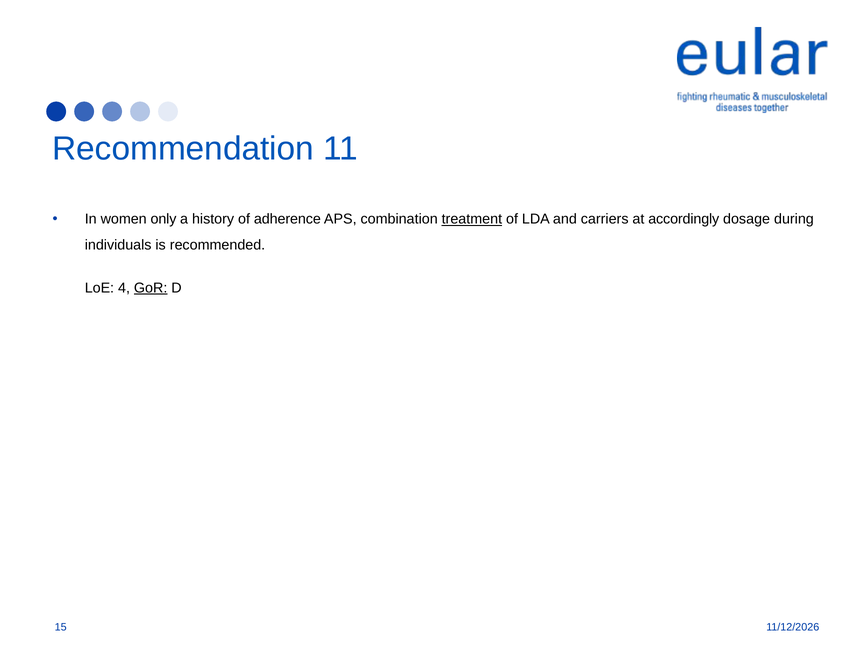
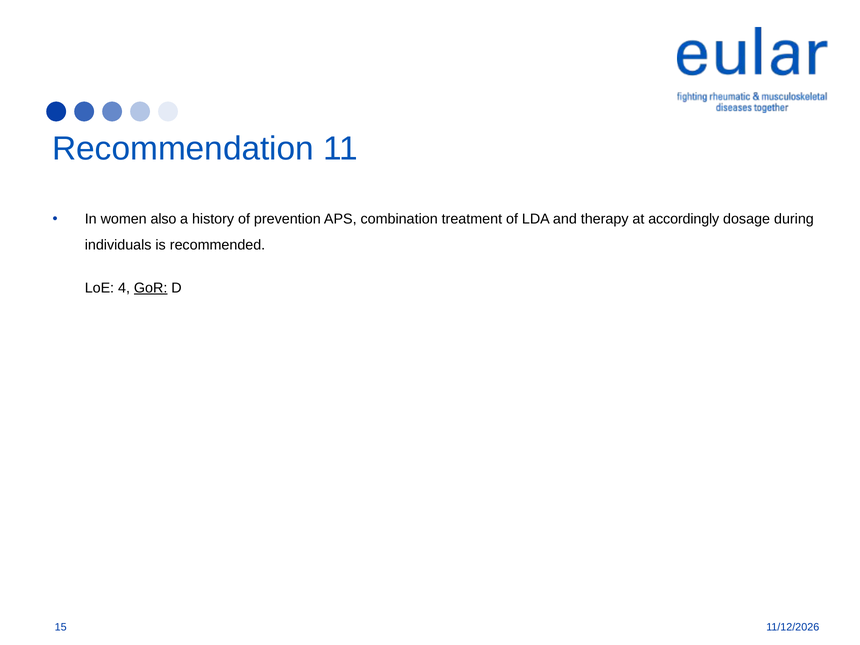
only: only -> also (164, 219)
adherence: adherence -> prevention (287, 219)
treatment underline: present -> none (472, 219)
carriers: carriers -> therapy (605, 219)
